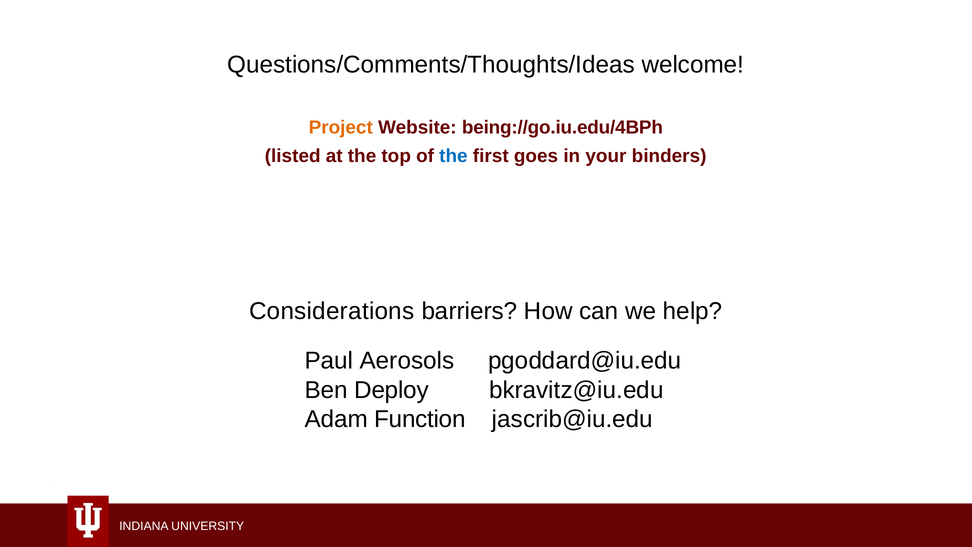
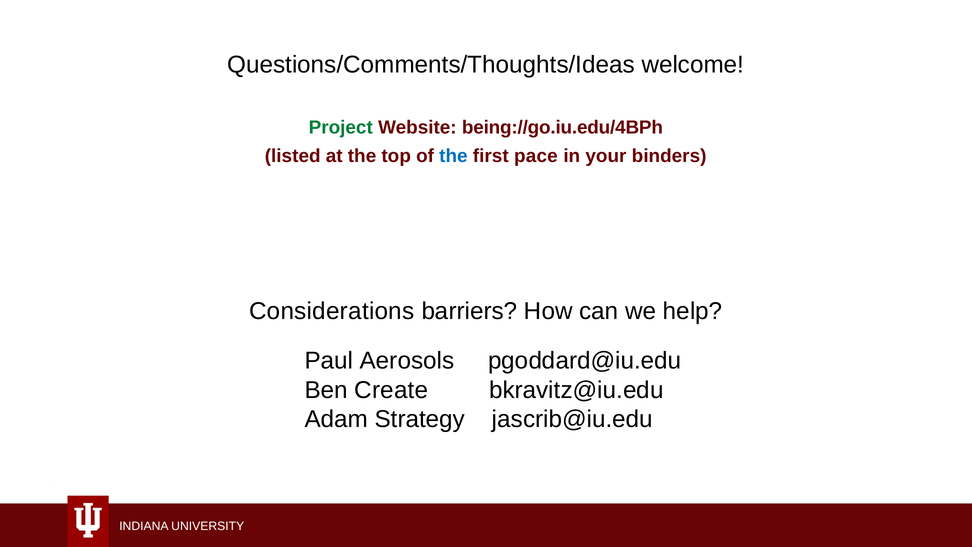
Project colour: orange -> green (341, 128)
goes: goes -> pace (536, 156)
Deploy: Deploy -> Create (391, 390)
Function: Function -> Strategy (420, 419)
